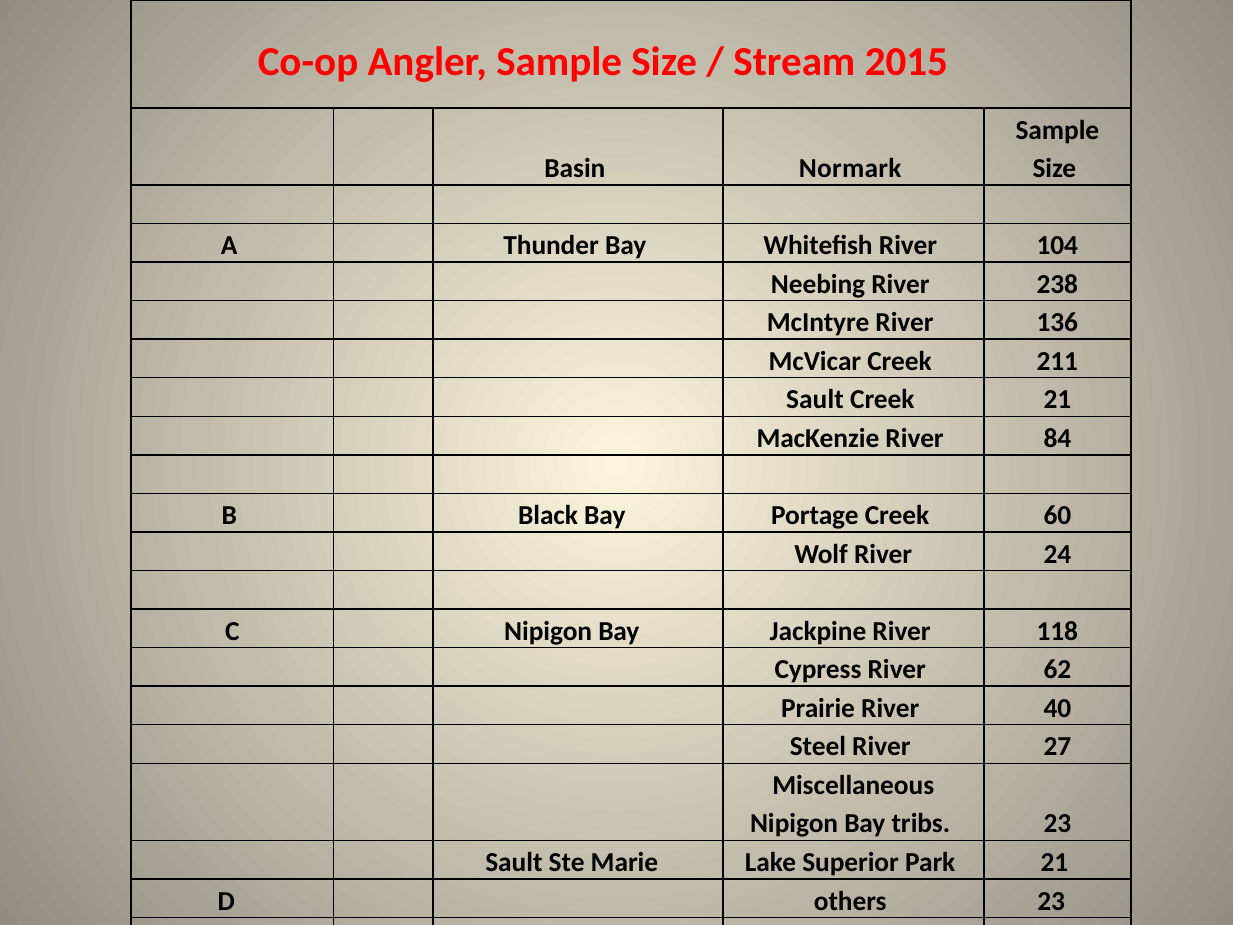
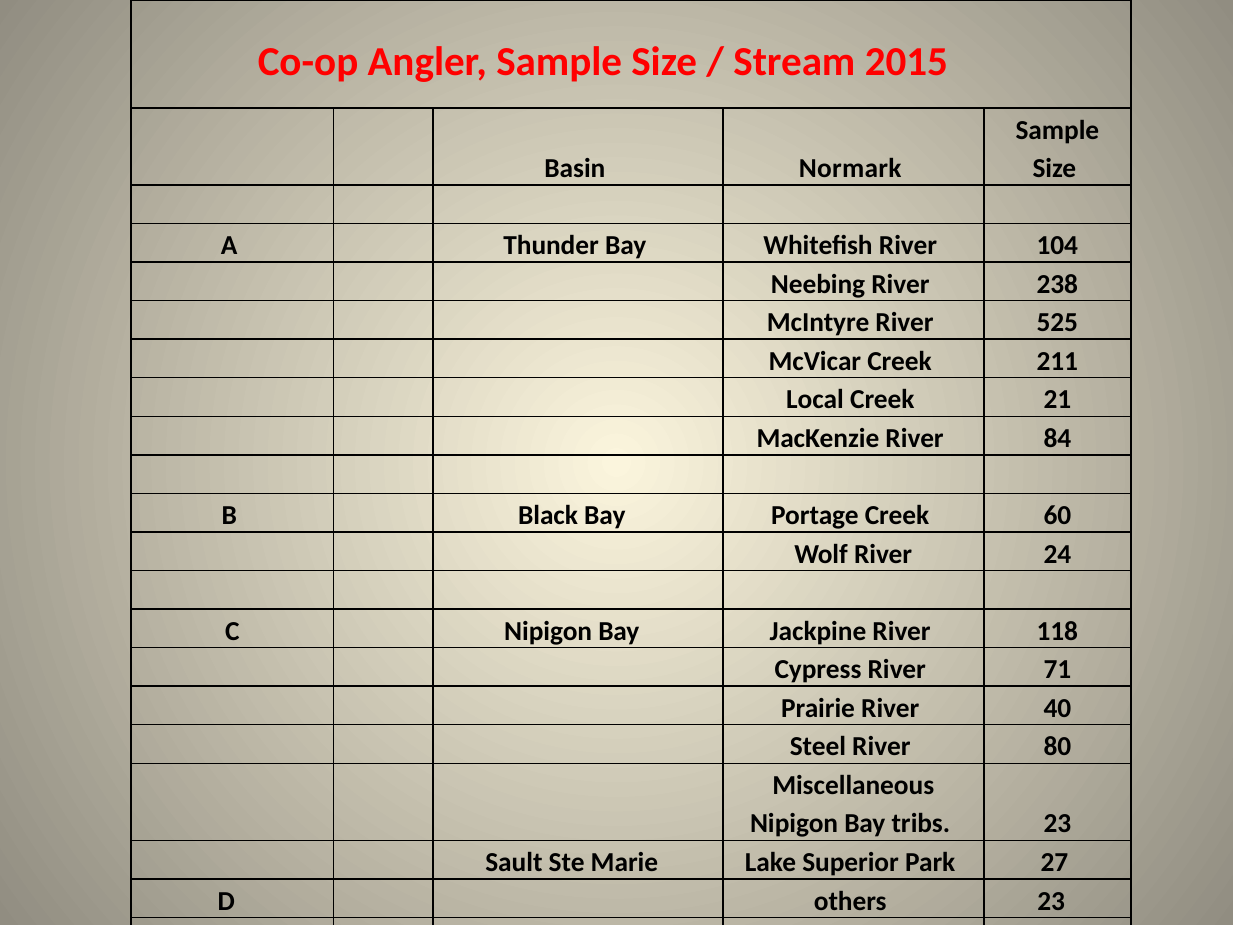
136: 136 -> 525 (1057, 323)
Sault: Sault -> Local (815, 400)
62: 62 -> 71 (1057, 670)
27: 27 -> 80 (1057, 747)
Park 21: 21 -> 27 (1054, 862)
